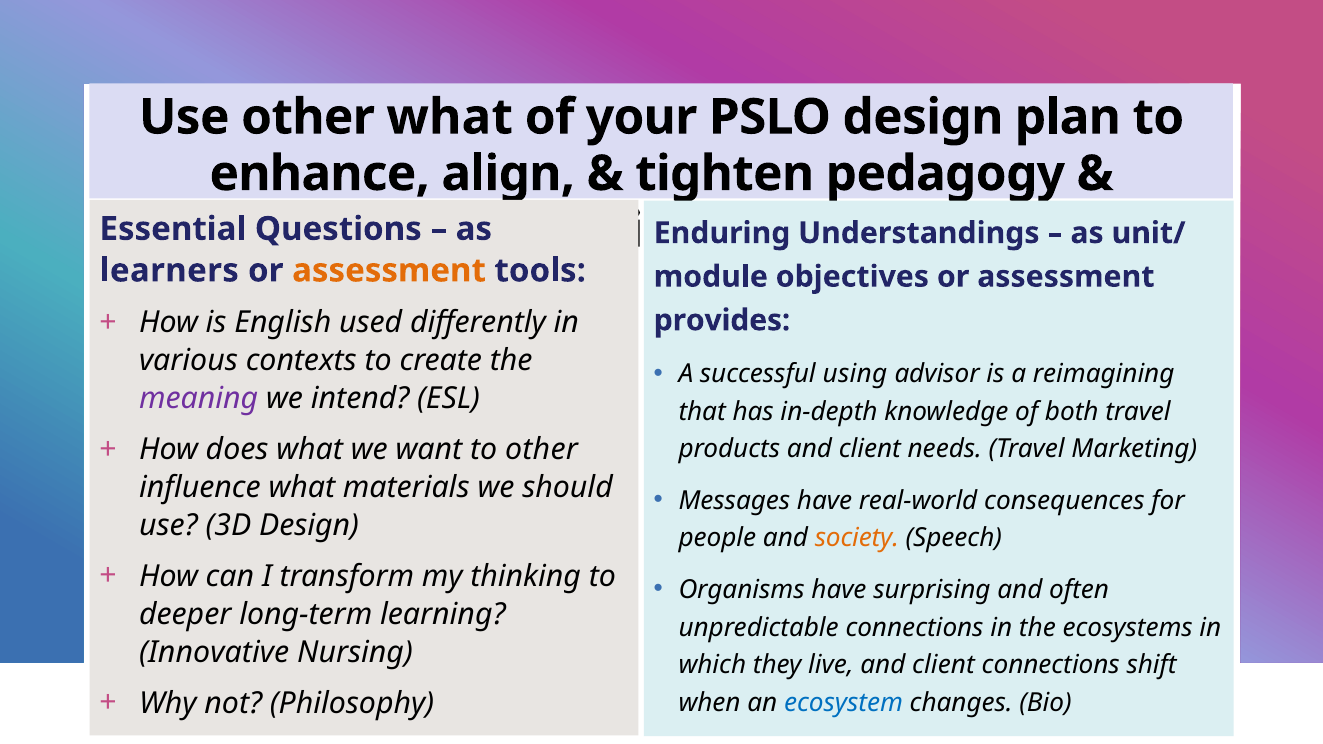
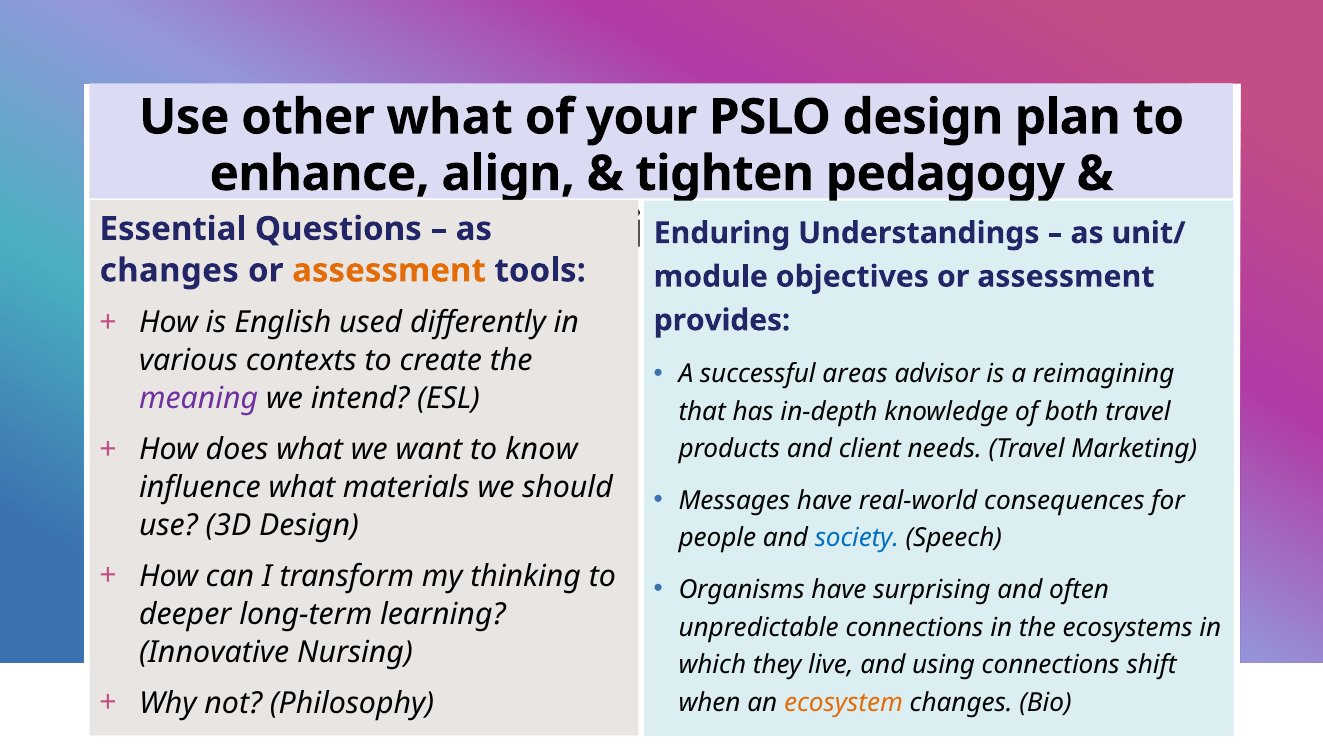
learners: learners -> changes (169, 271)
using: using -> areas (855, 374)
to other: other -> know (541, 450)
society colour: orange -> blue (857, 538)
live and client: client -> using (944, 665)
ecosystem colour: blue -> orange (844, 703)
